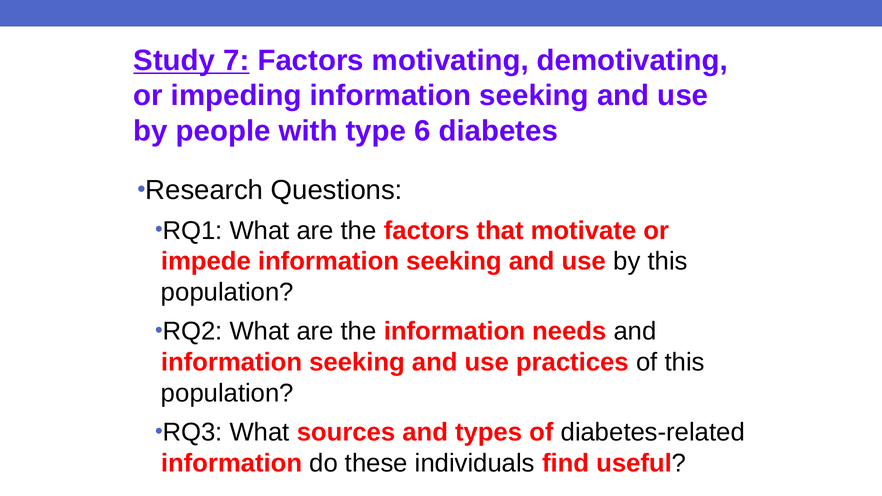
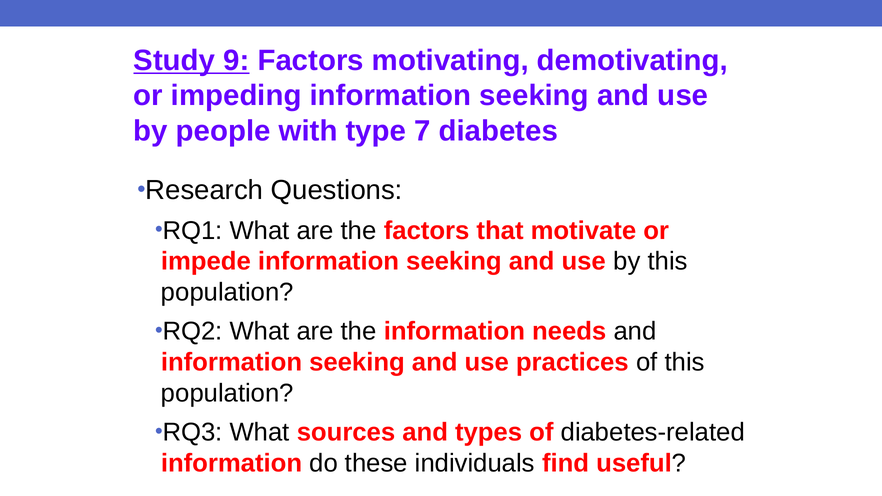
7: 7 -> 9 (236, 60)
6: 6 -> 7 (422, 131)
